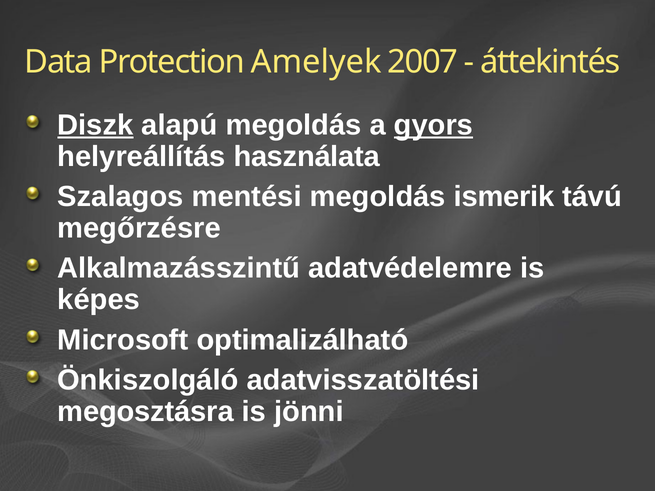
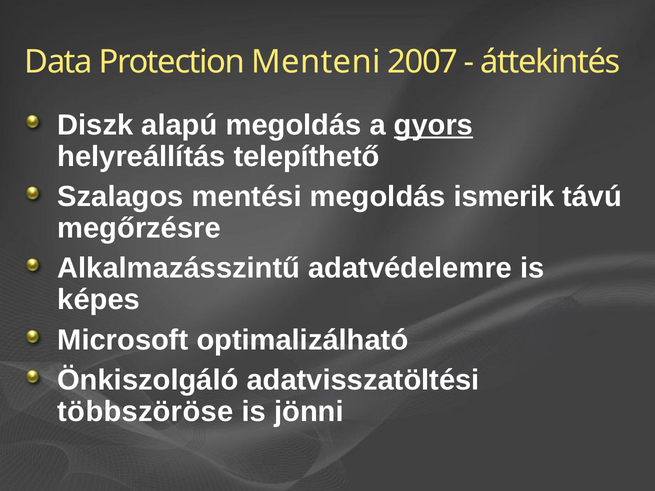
Amelyek: Amelyek -> Menteni (316, 62)
Diszk underline: present -> none (95, 125)
használata: használata -> telepíthető (307, 157)
megosztásra: megosztásra -> többszöröse (145, 412)
